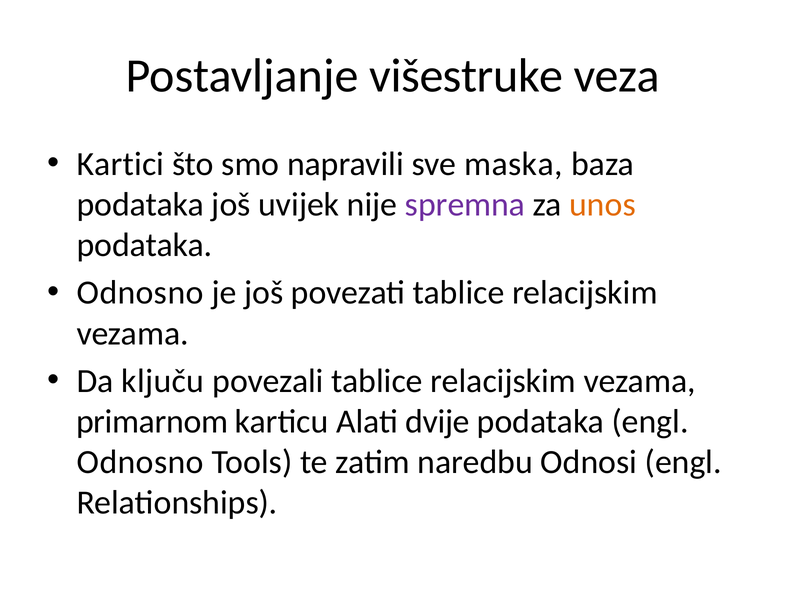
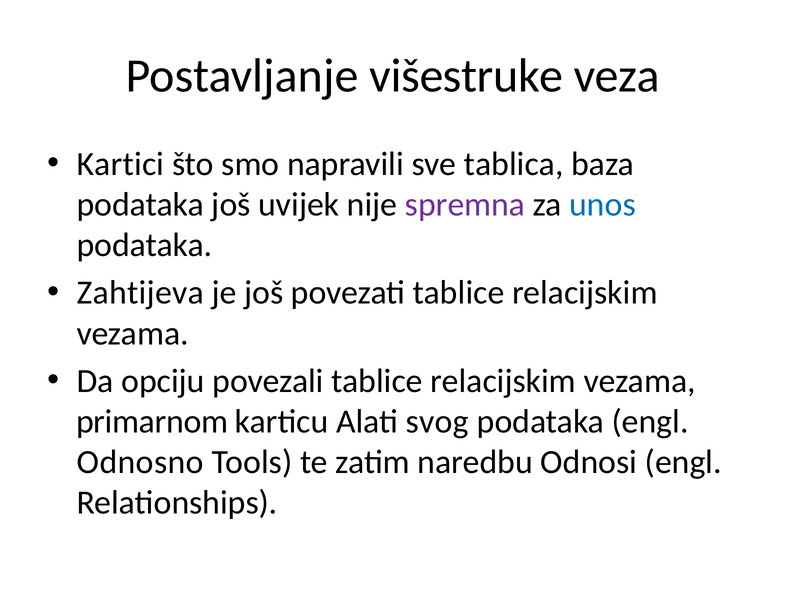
maska: maska -> tablica (514, 164)
unos colour: orange -> blue (602, 205)
Odnosno: Odnosno -> Zahtijeva (140, 293)
ključu: ključu -> opciju (163, 381)
dvije: dvije -> svog (437, 422)
